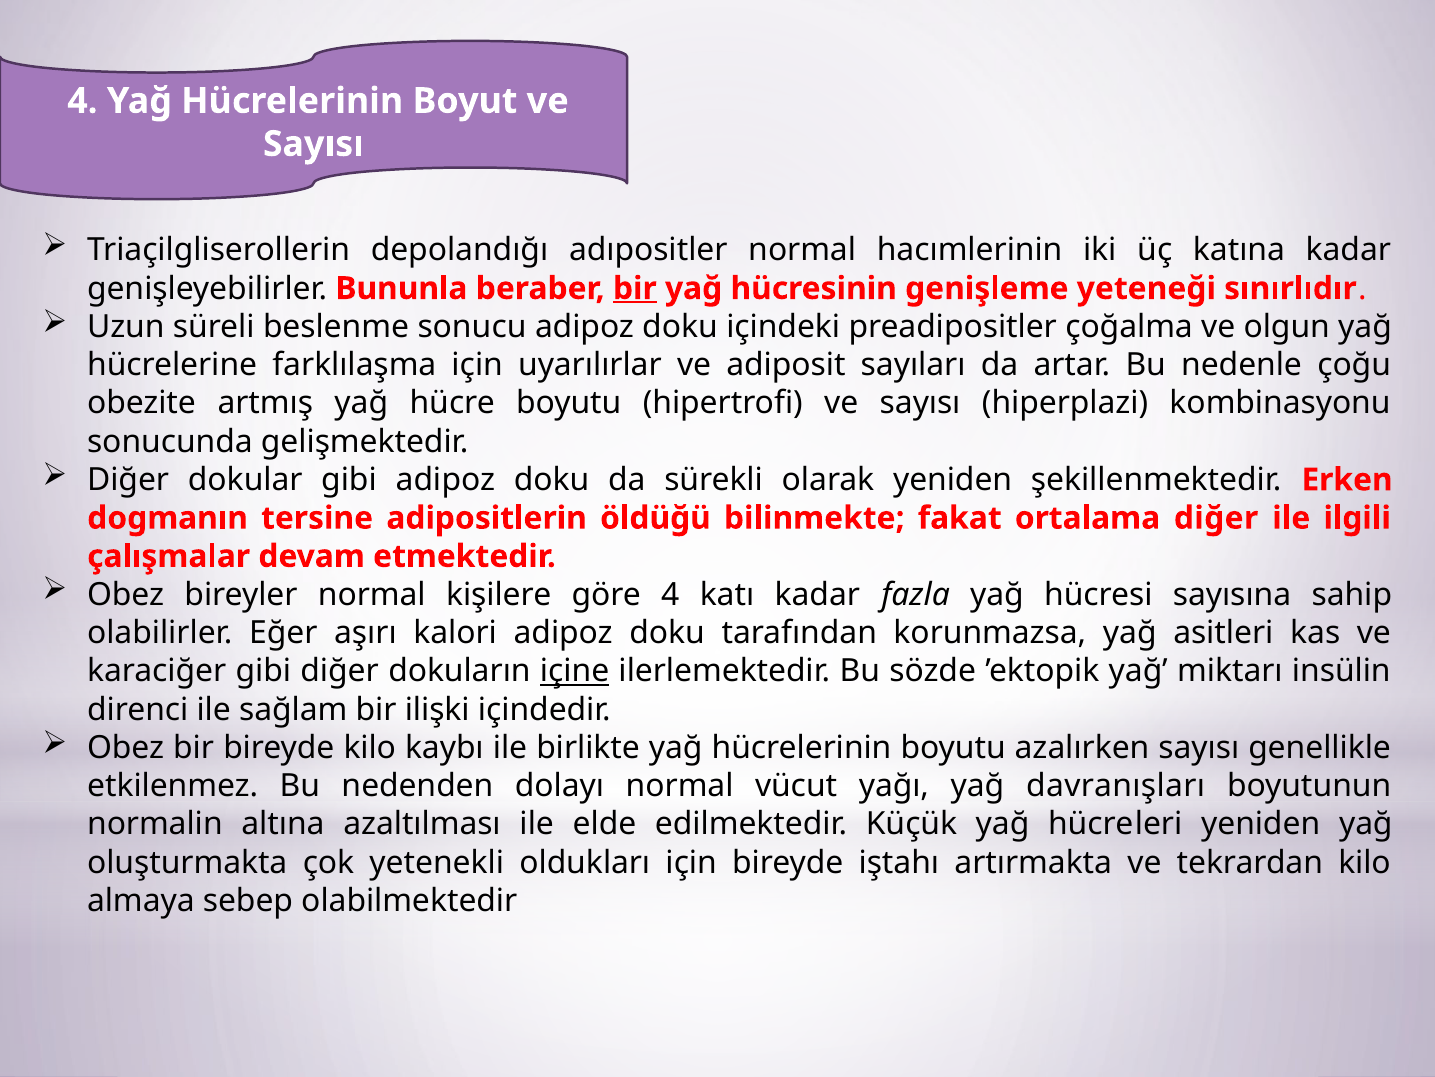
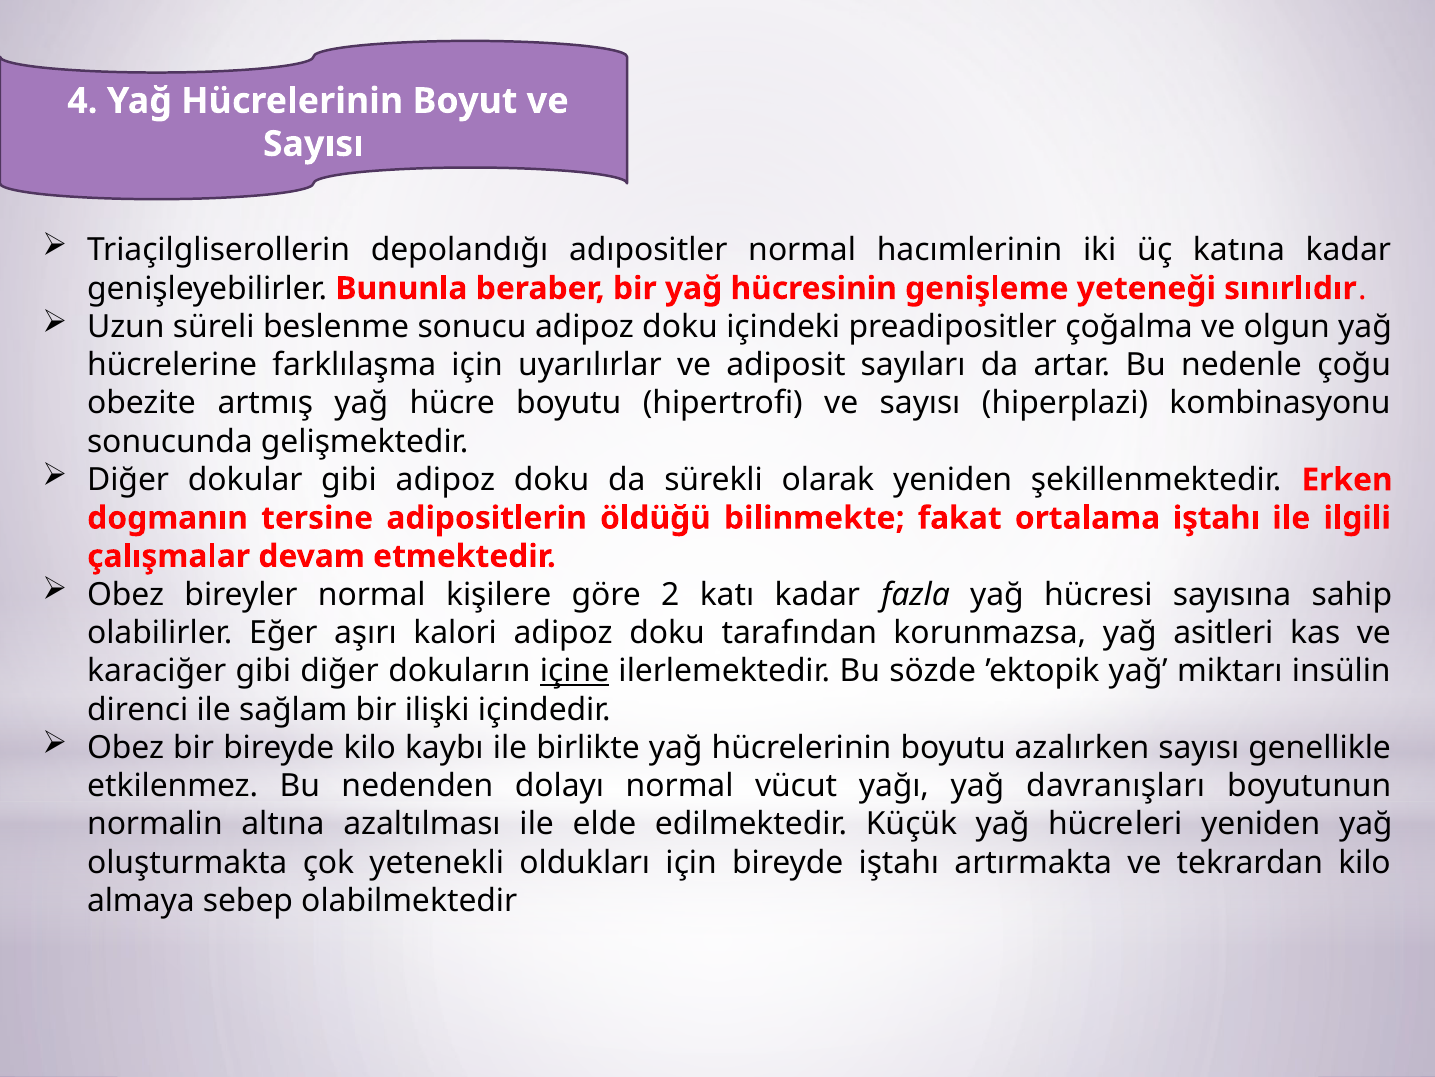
bir underline: present -> none (635, 288)
ortalama diğer: diğer -> iştahı (1216, 518)
göre 4: 4 -> 2 (670, 594)
